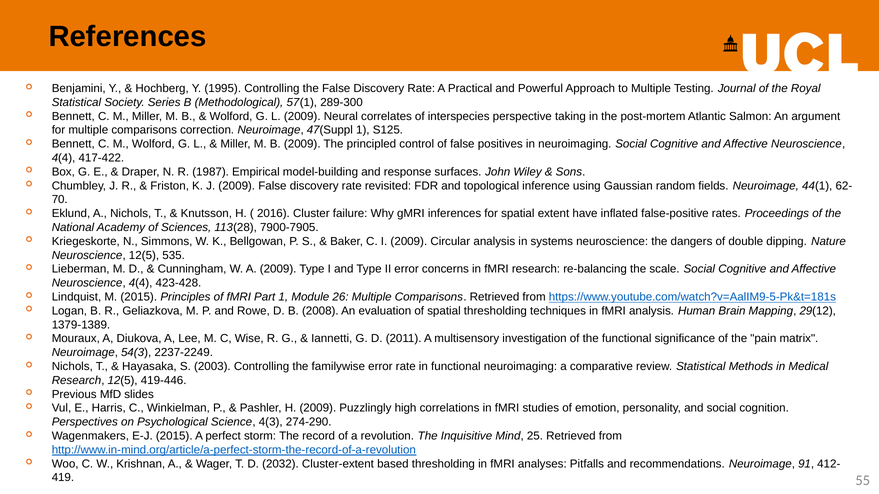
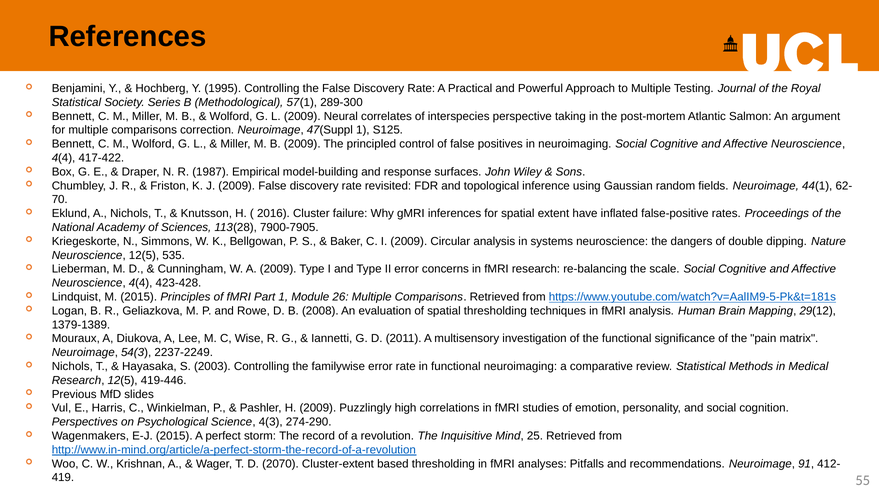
2032: 2032 -> 2070 (280, 464)
